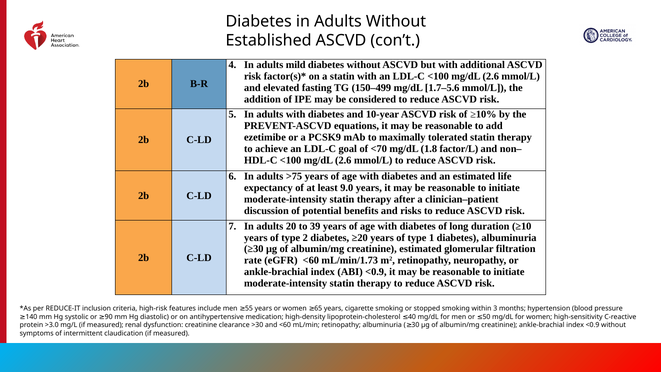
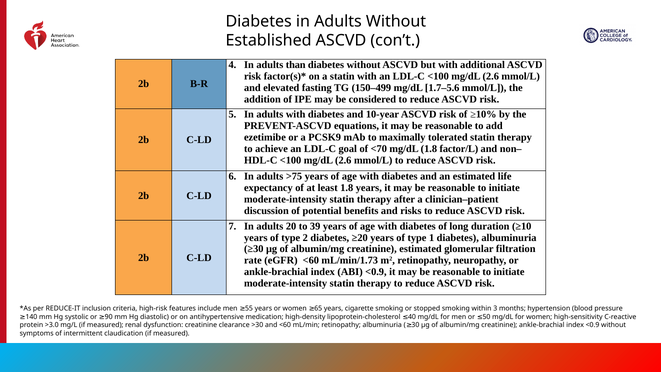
mild: mild -> than (296, 65)
least 9.0: 9.0 -> 1.8 (347, 188)
